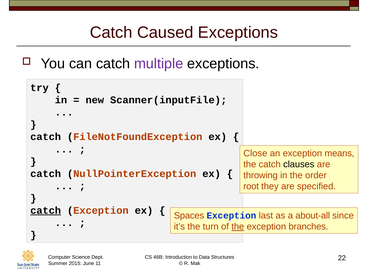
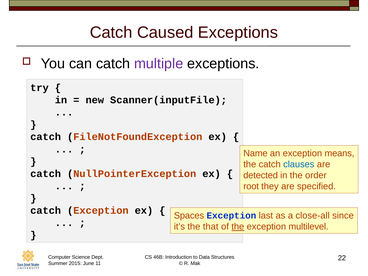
Close: Close -> Name (255, 153)
clauses colour: black -> blue (299, 164)
throwing: throwing -> detected (261, 175)
catch underline: present -> none (46, 210)
about-all: about-all -> close-all (313, 216)
turn: turn -> that (211, 227)
branches: branches -> multilevel (309, 227)
